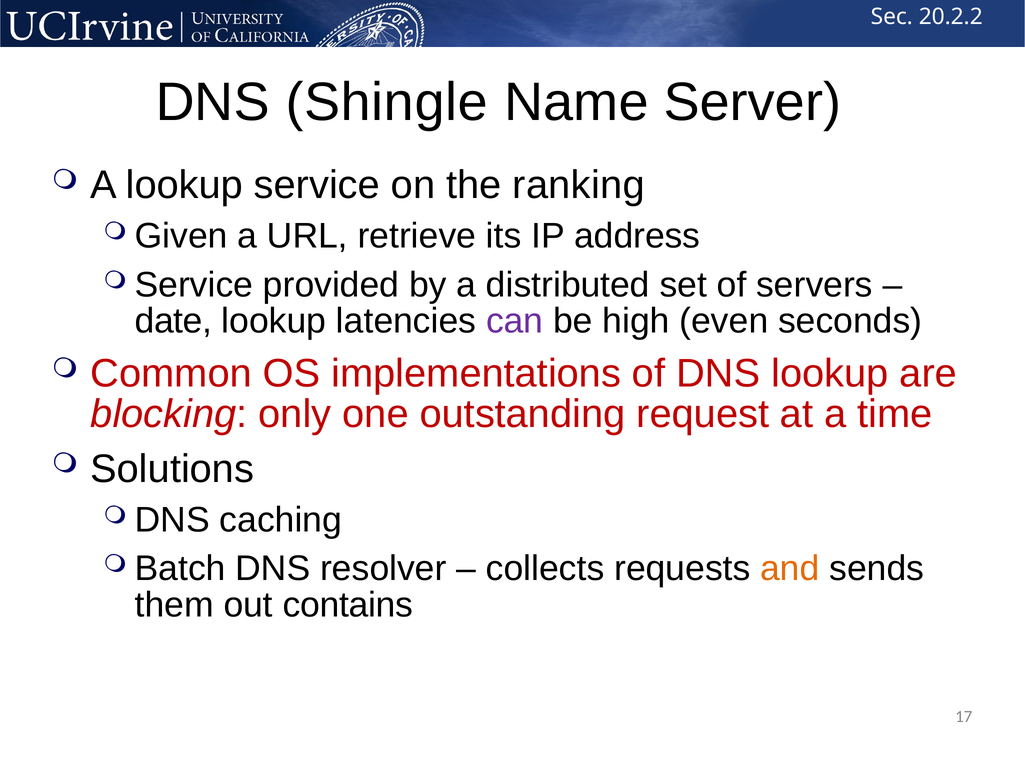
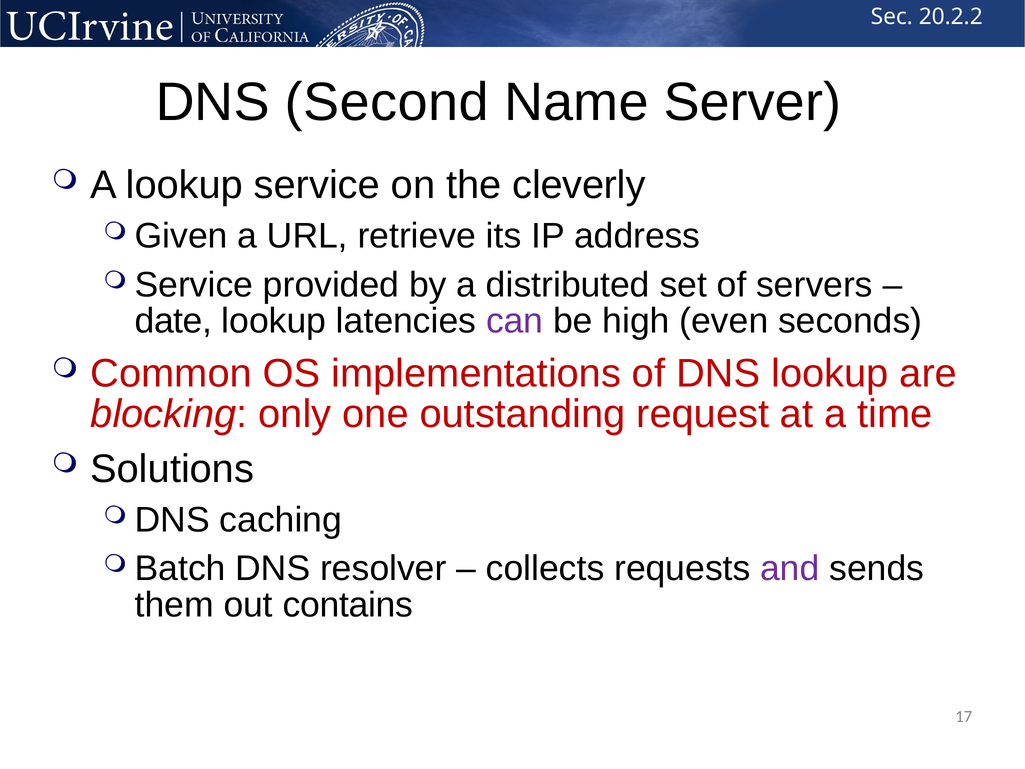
Shingle: Shingle -> Second (387, 103)
ranking: ranking -> cleverly (579, 185)
and colour: orange -> purple (790, 569)
